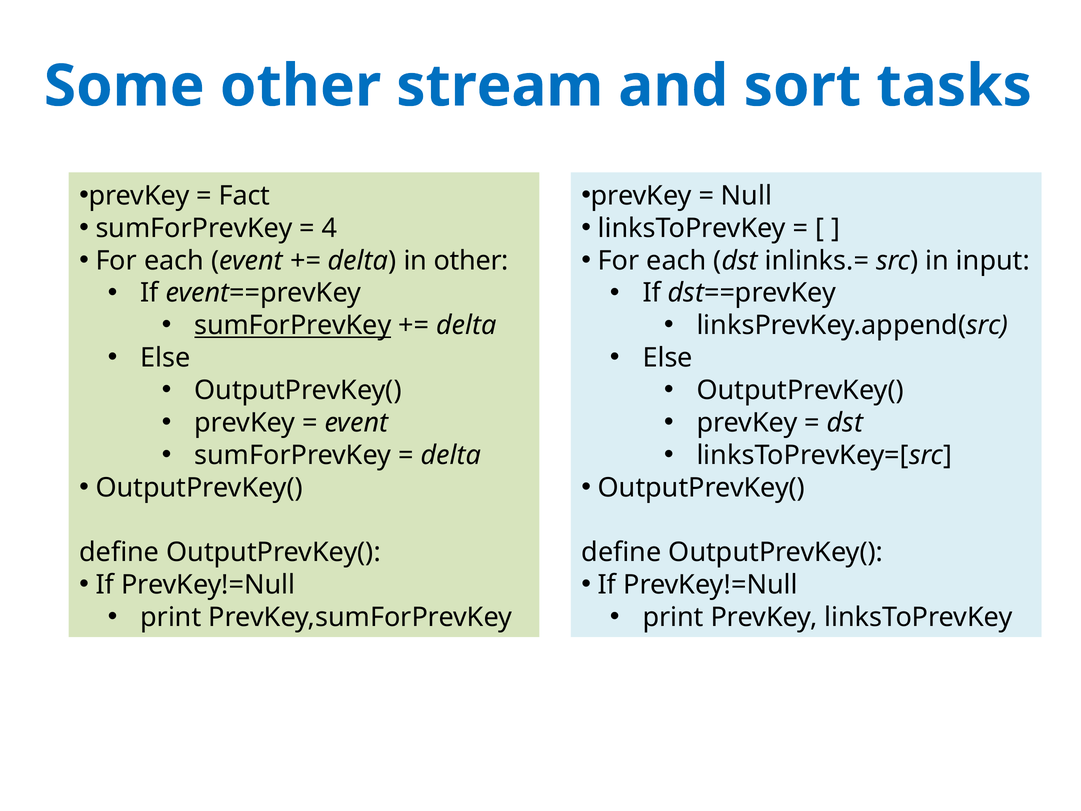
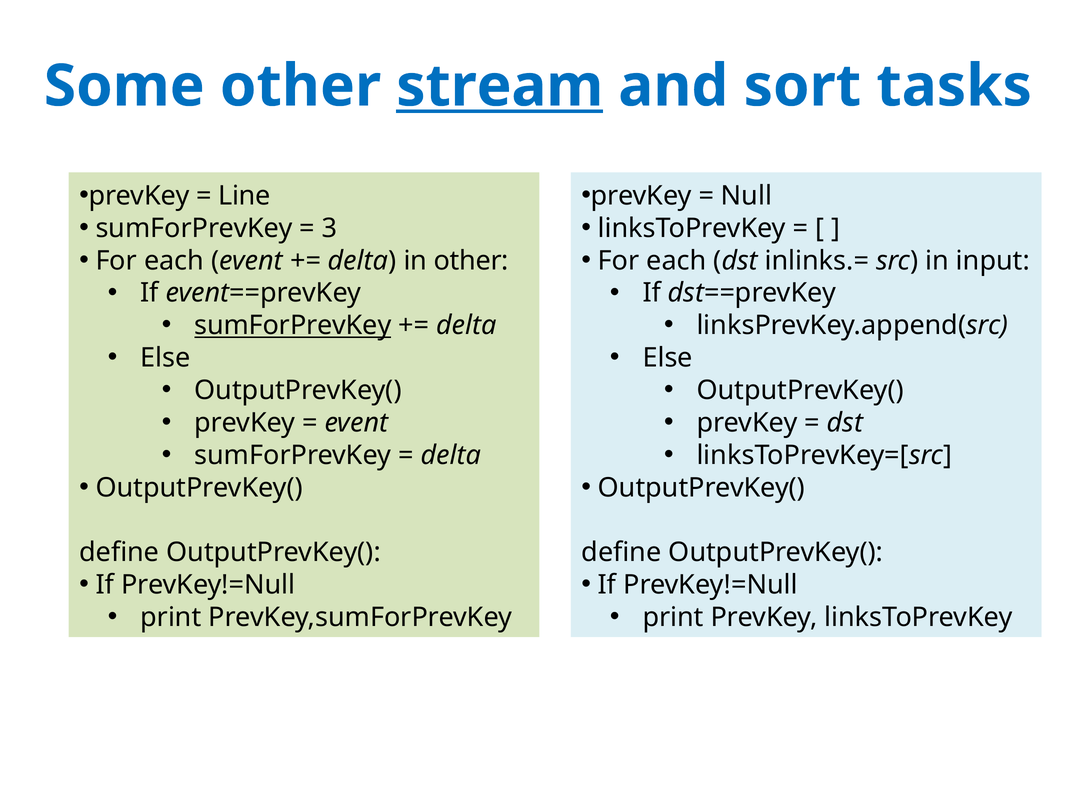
stream underline: none -> present (500, 86)
Fact: Fact -> Line (245, 196)
4: 4 -> 3 (330, 228)
